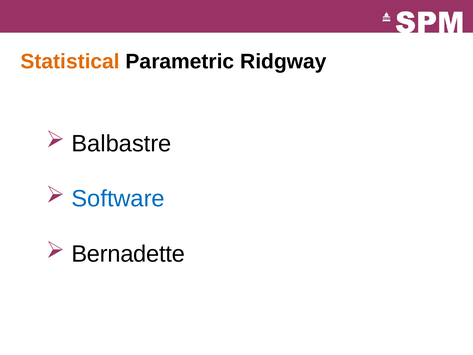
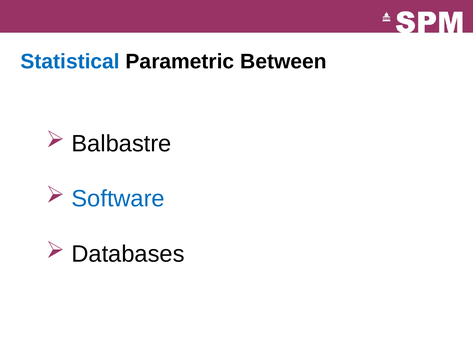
Statistical colour: orange -> blue (70, 61)
Ridgway: Ridgway -> Between (283, 61)
Bernadette: Bernadette -> Databases (128, 254)
